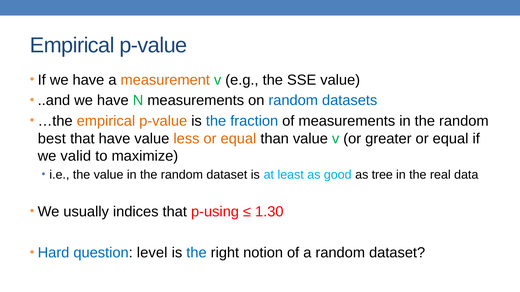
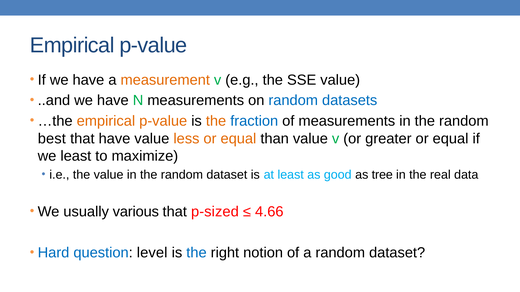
the colour: blue -> orange (216, 121)
we valid: valid -> least (76, 156)
indices: indices -> various (136, 212)
p-using: p-using -> p-sized (215, 212)
1.30: 1.30 -> 4.66 (269, 212)
